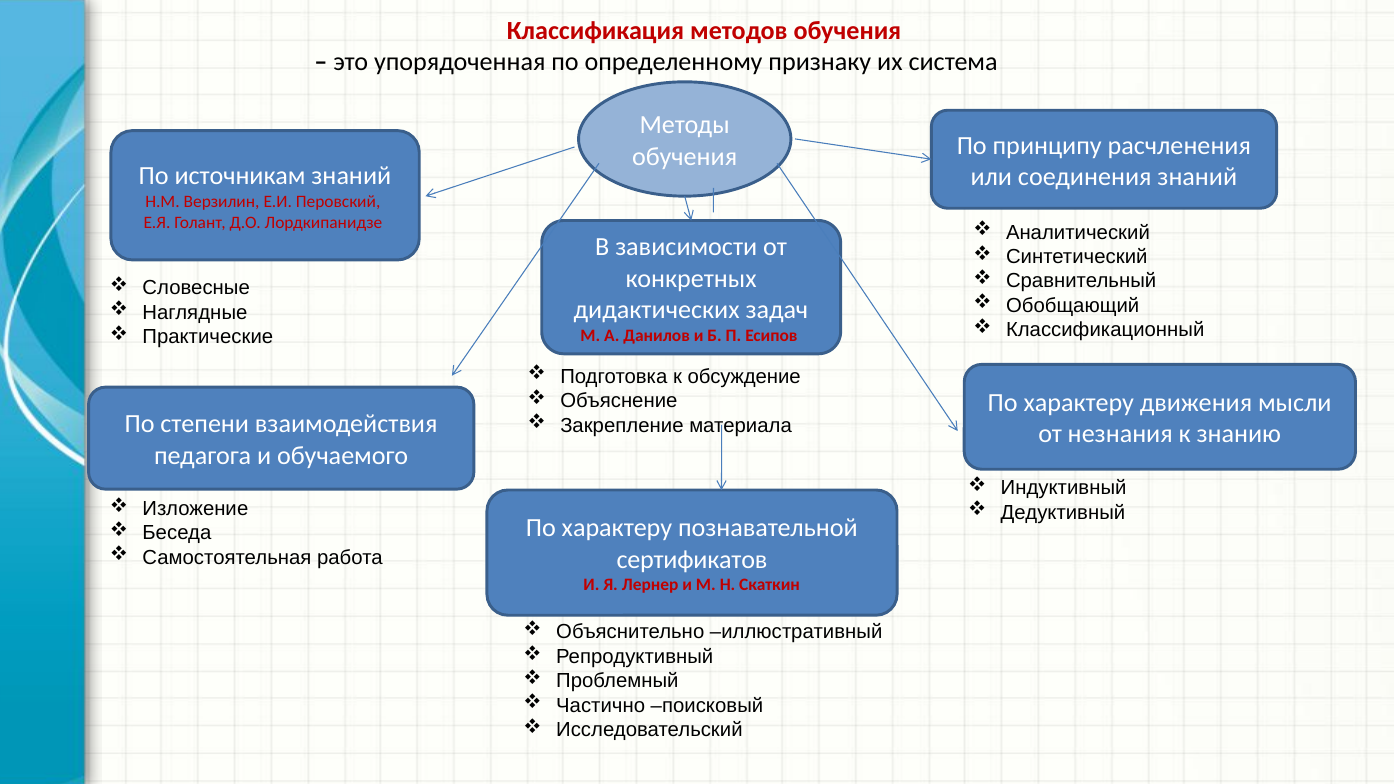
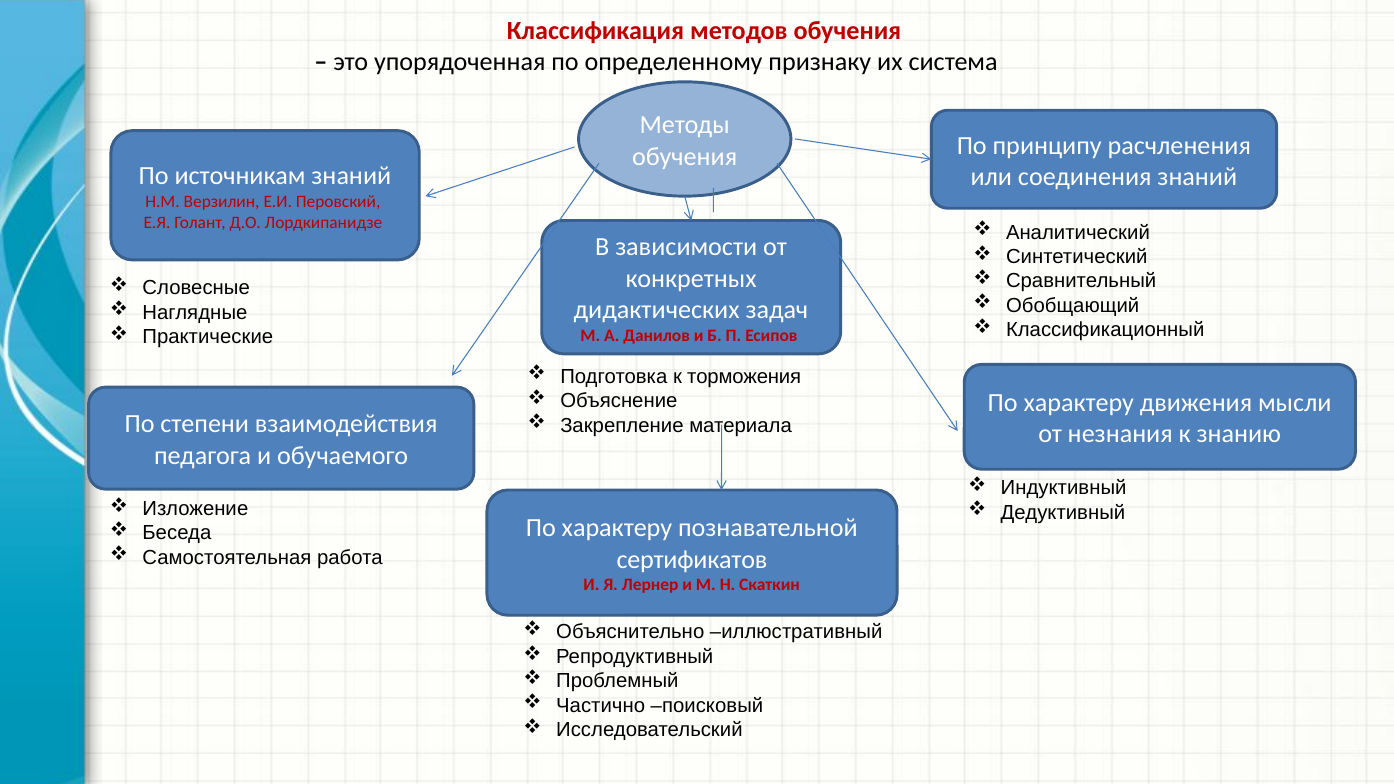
обсуждение: обсуждение -> торможения (744, 377)
